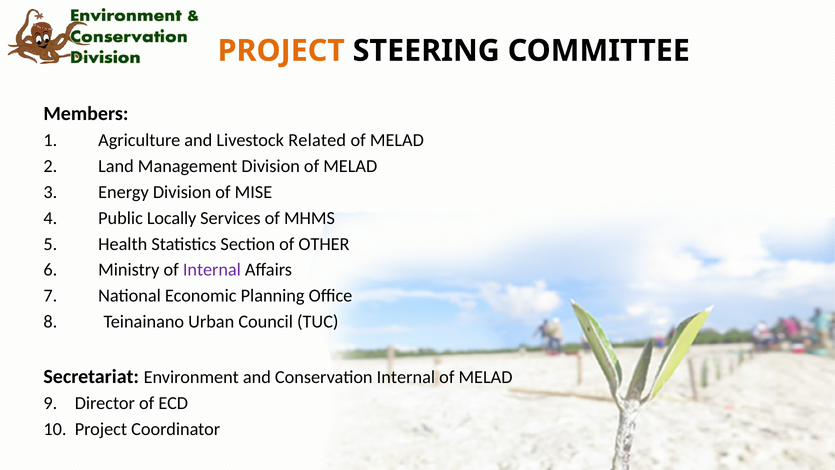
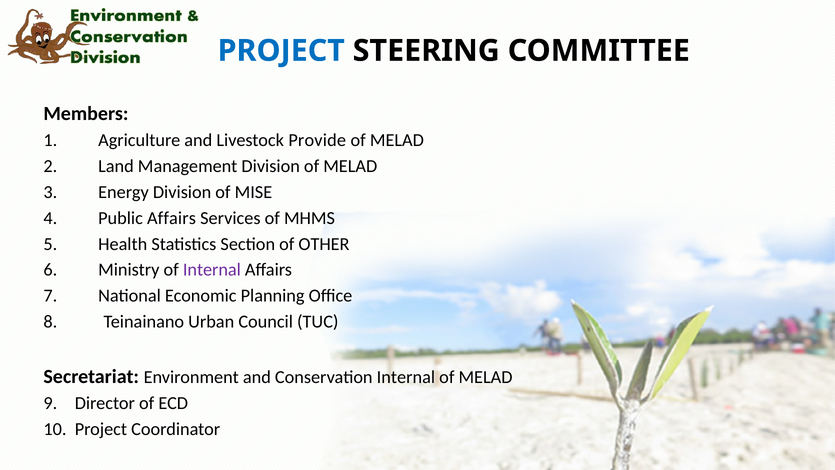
PROJECT colour: orange -> blue (281, 51)
Related: Related -> Provide (317, 140)
Public Locally: Locally -> Affairs (171, 218)
